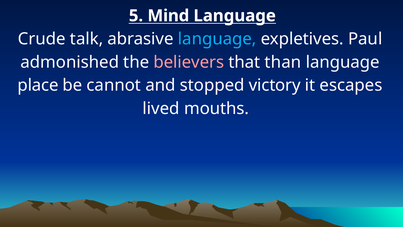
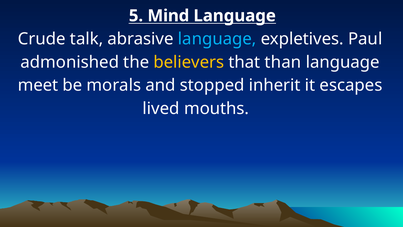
believers colour: pink -> yellow (189, 62)
place: place -> meet (38, 85)
cannot: cannot -> morals (114, 85)
victory: victory -> inherit (275, 85)
